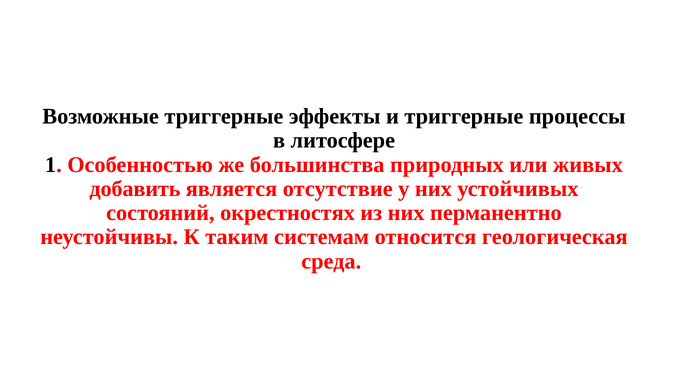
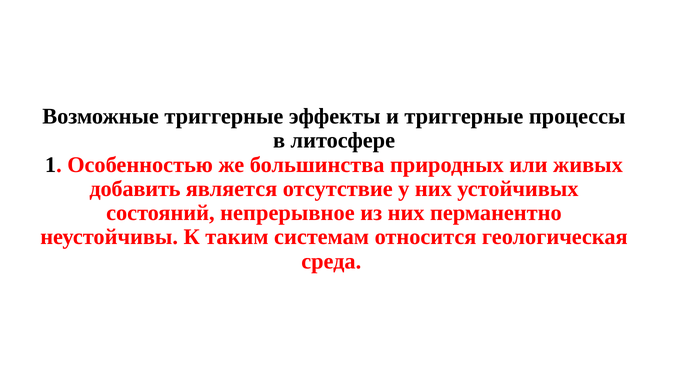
окрестностях: окрестностях -> непрерывное (287, 213)
